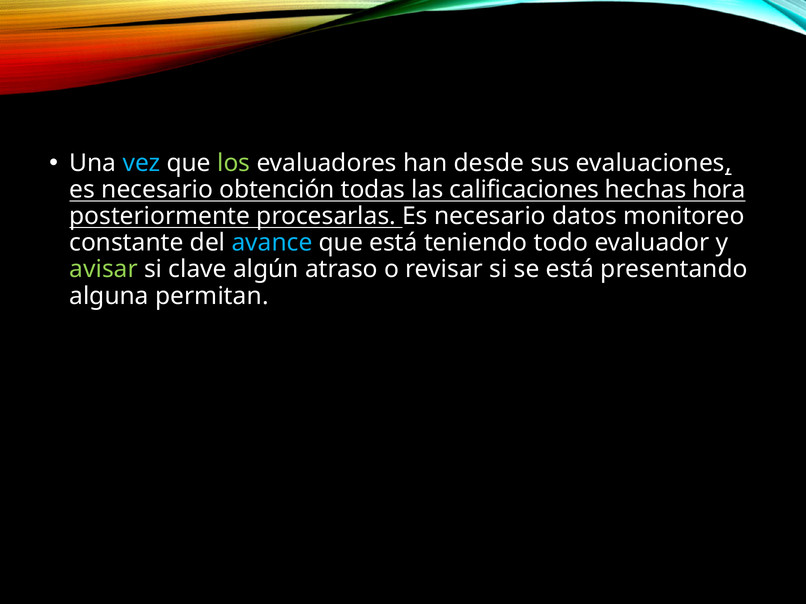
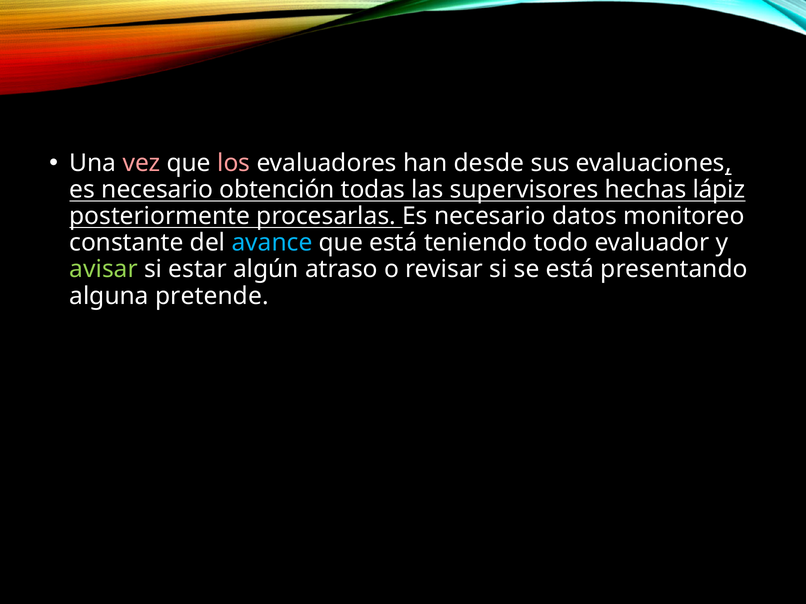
vez colour: light blue -> pink (142, 163)
los colour: light green -> pink (234, 163)
calificaciones: calificaciones -> supervisores (524, 190)
hora: hora -> lápiz (719, 190)
clave: clave -> estar (198, 270)
permitan: permitan -> pretende (212, 296)
